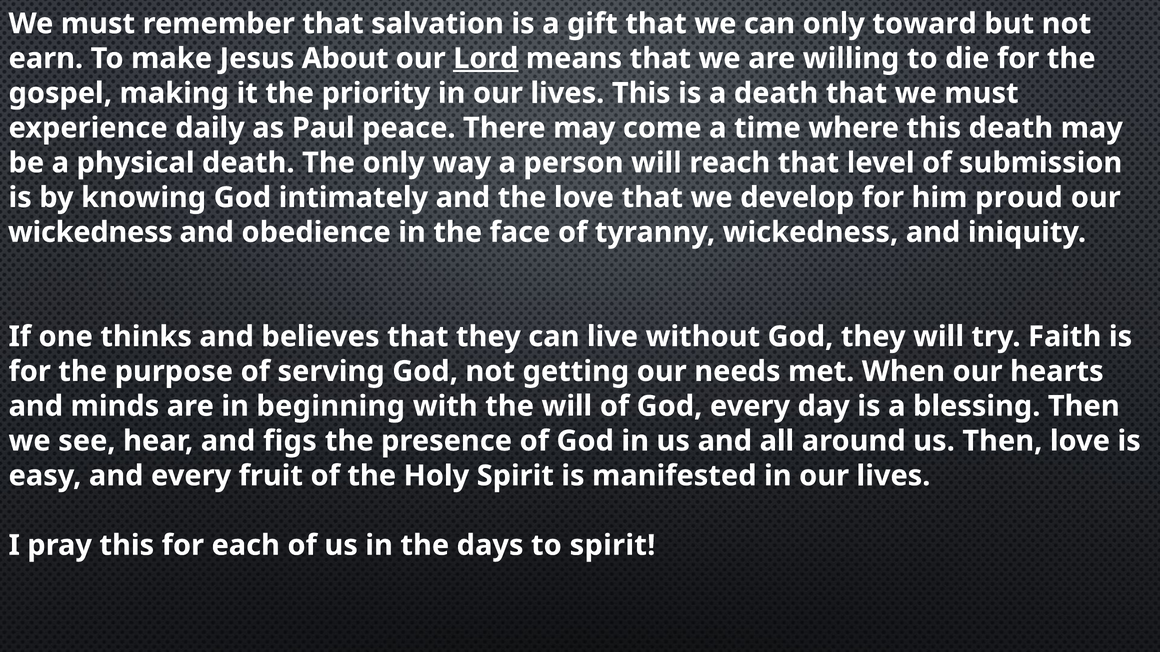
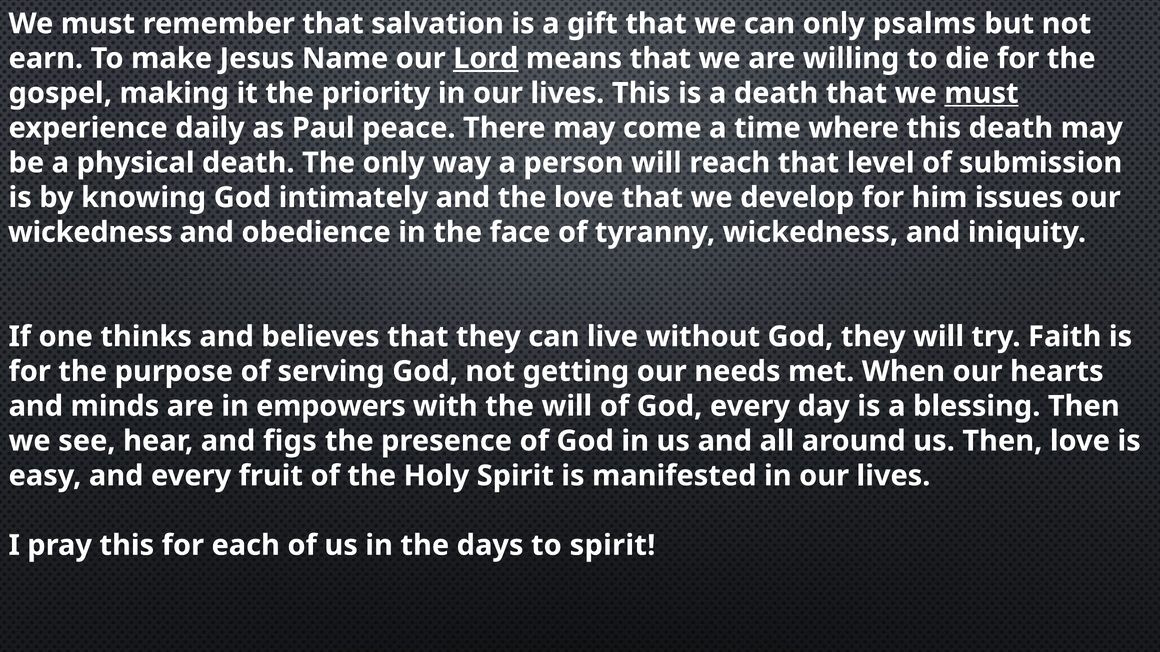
toward: toward -> psalms (924, 24)
About: About -> Name (345, 58)
must underline: none -> present (981, 93)
proud: proud -> issues (1019, 198)
beginning: beginning -> empowers (331, 406)
